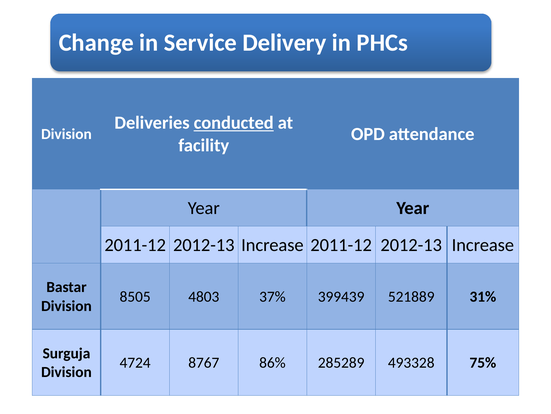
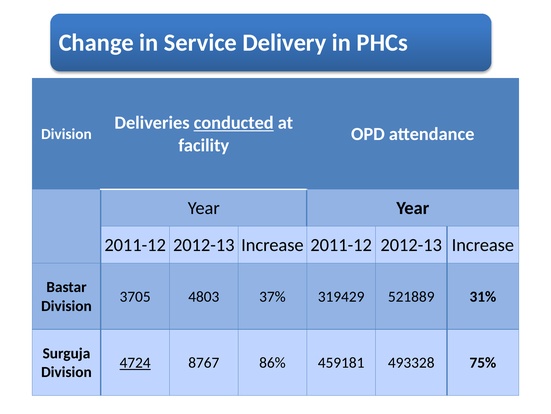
8505: 8505 -> 3705 (135, 296)
399439: 399439 -> 319429 (341, 296)
4724 underline: none -> present (135, 362)
285289: 285289 -> 459181 (341, 362)
